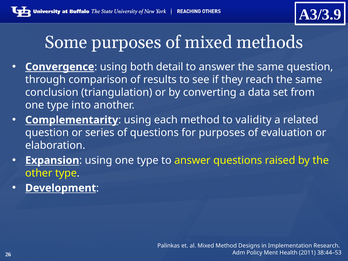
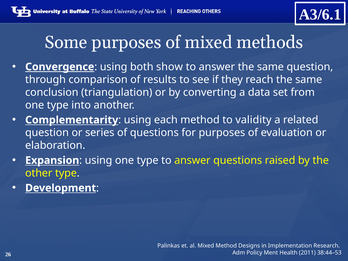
A3/3.9: A3/3.9 -> A3/6.1 (320, 15)
detail: detail -> show (170, 67)
